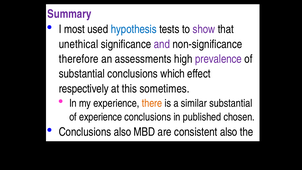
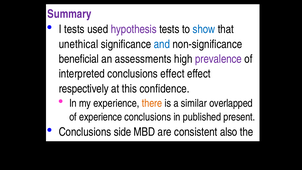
I most: most -> tests (74, 29)
hypothesis colour: blue -> purple (134, 29)
show colour: purple -> blue (204, 29)
and colour: purple -> blue (162, 44)
therefore: therefore -> beneficial (79, 59)
substantial: substantial -> interpreted (82, 74)
conclusions which: which -> effect (172, 74)
this sometimes: sometimes -> confidence (165, 89)
similar substantial: substantial -> overlapped (231, 103)
chosen: chosen -> present (239, 117)
Conclusions also: also -> side (123, 132)
